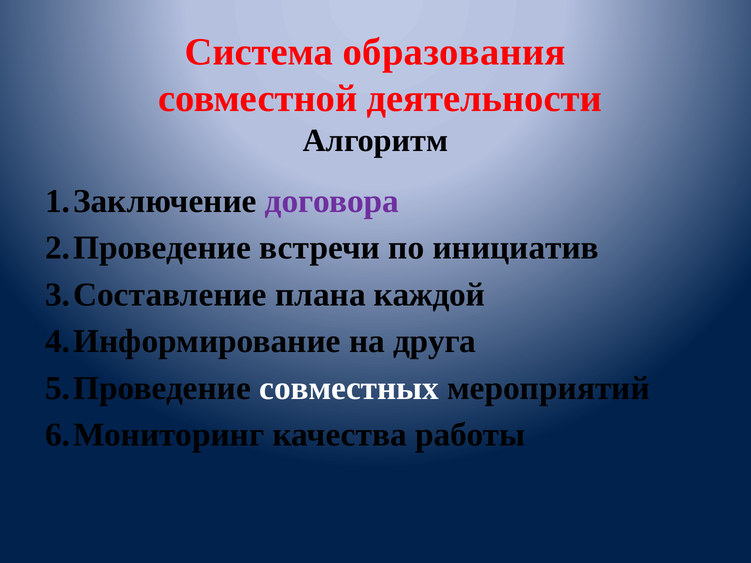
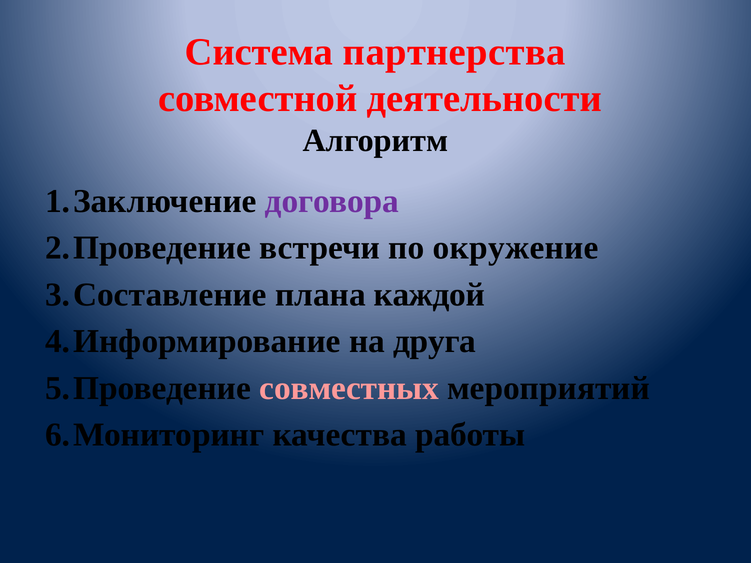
образования: образования -> партнерства (454, 52)
инициатив: инициатив -> окружение (516, 248)
совместных colour: white -> pink (349, 388)
